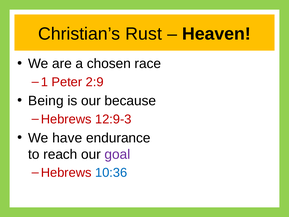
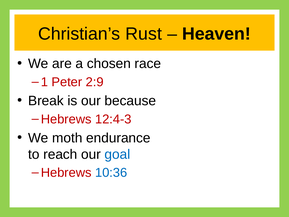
Being: Being -> Break (46, 101)
12:9-3: 12:9-3 -> 12:4-3 (113, 119)
have: have -> moth (67, 138)
goal colour: purple -> blue (117, 154)
